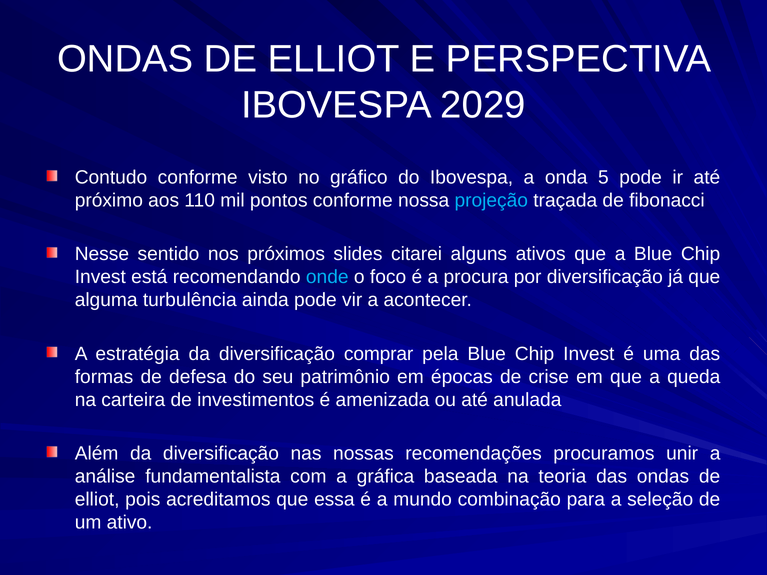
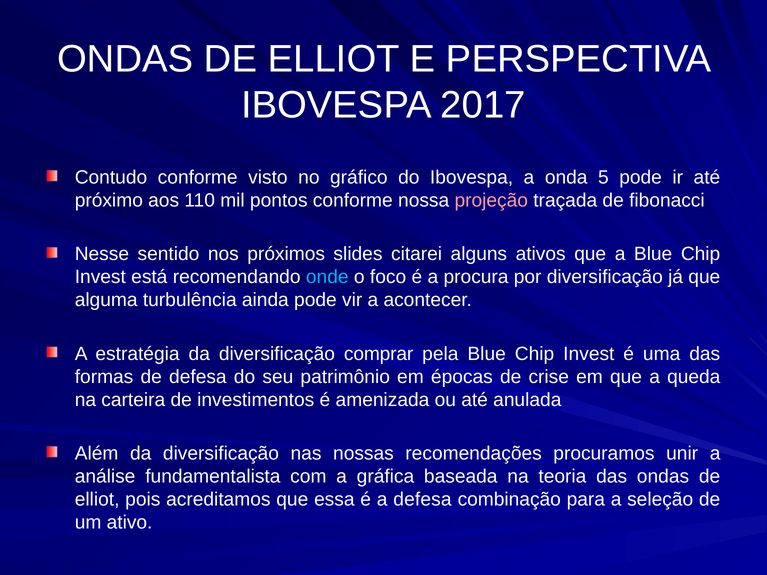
2029: 2029 -> 2017 (483, 105)
projeção colour: light blue -> pink (491, 200)
a mundo: mundo -> defesa (422, 500)
